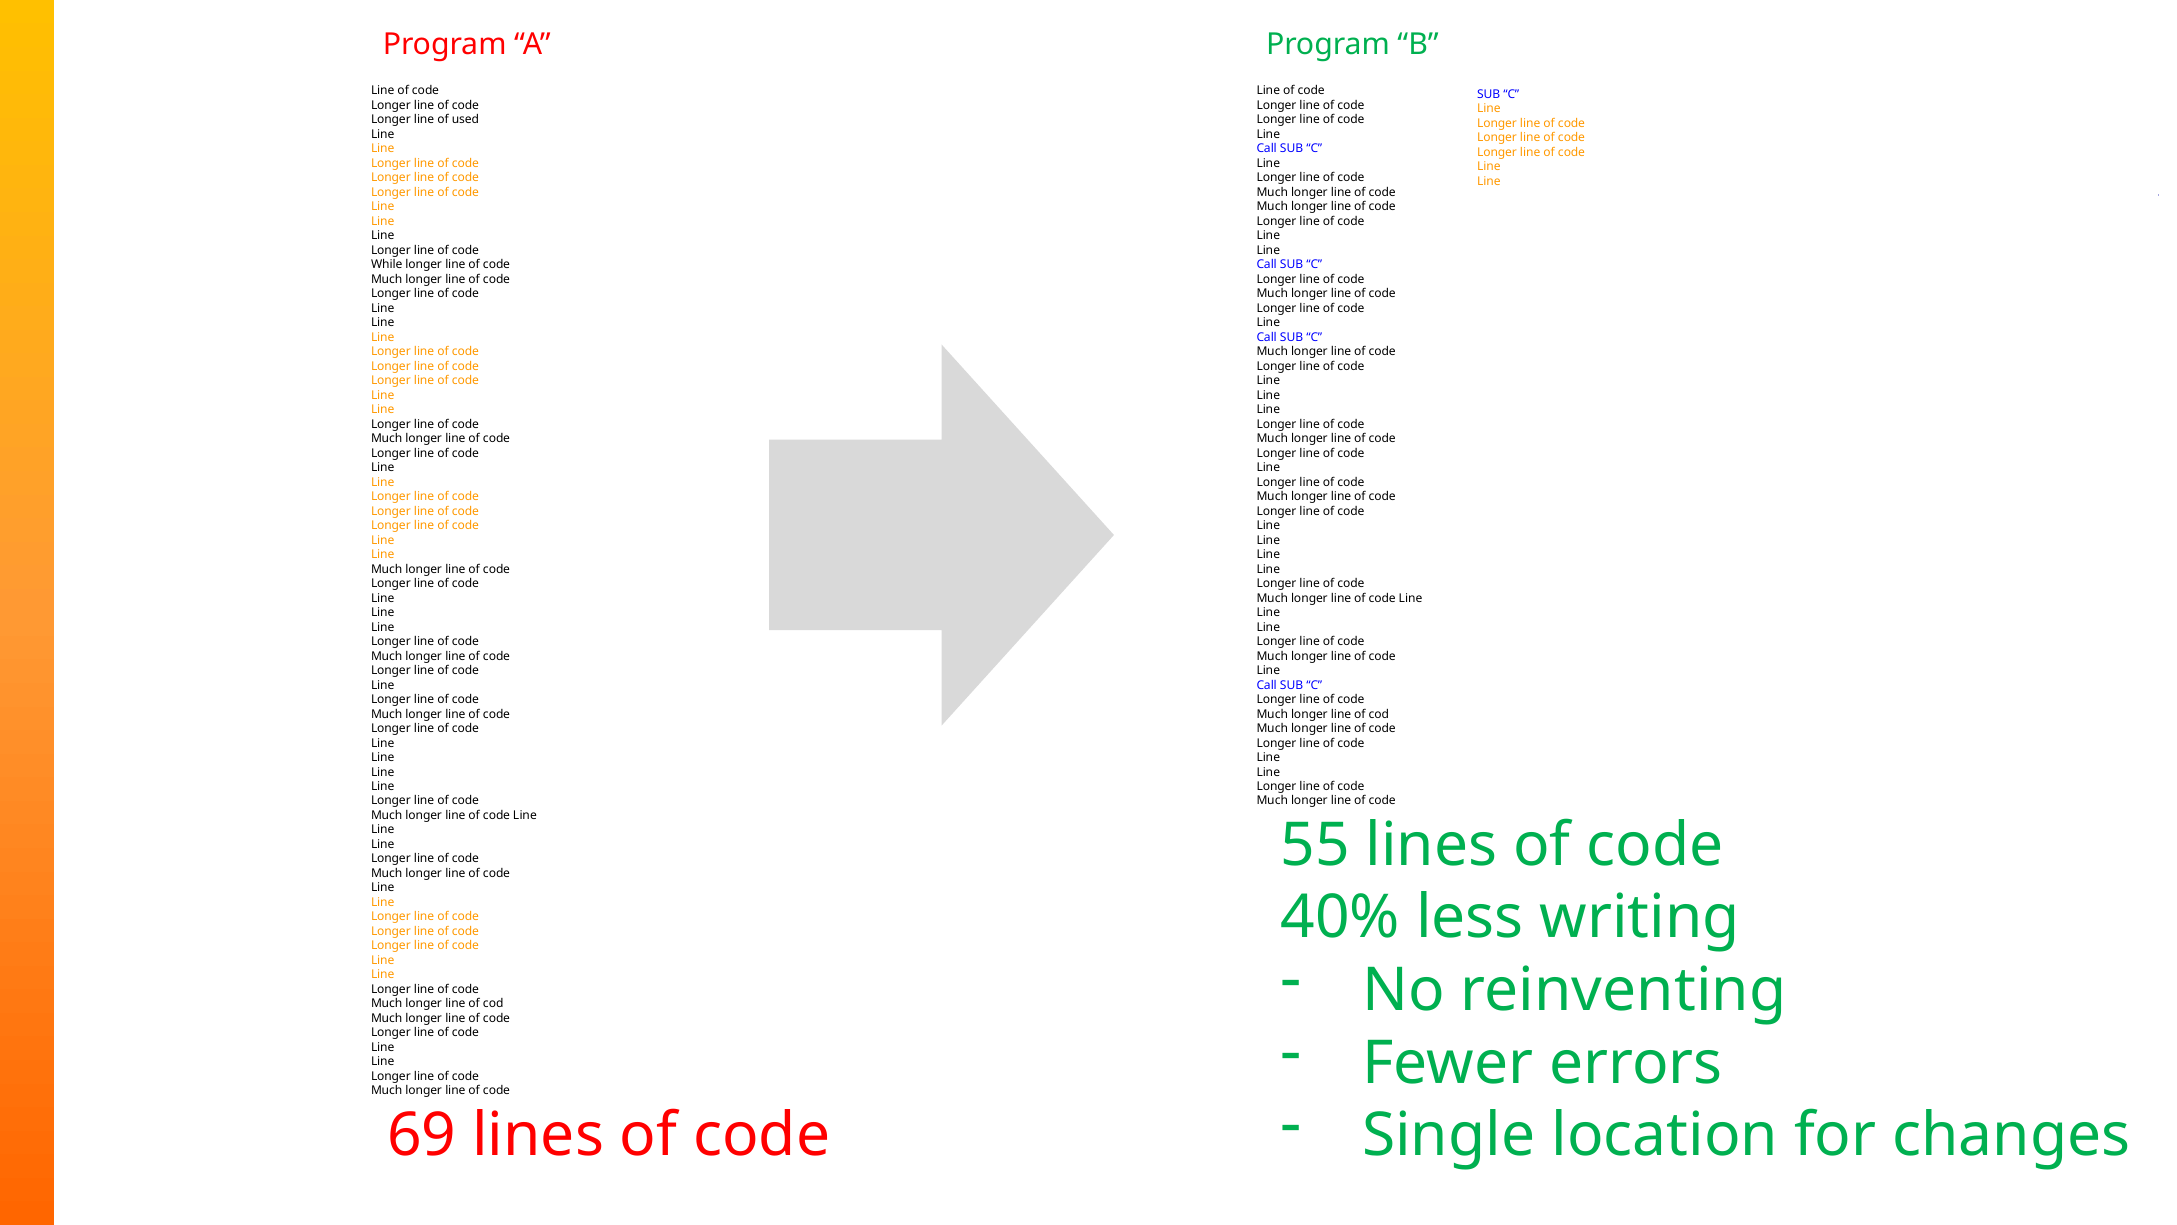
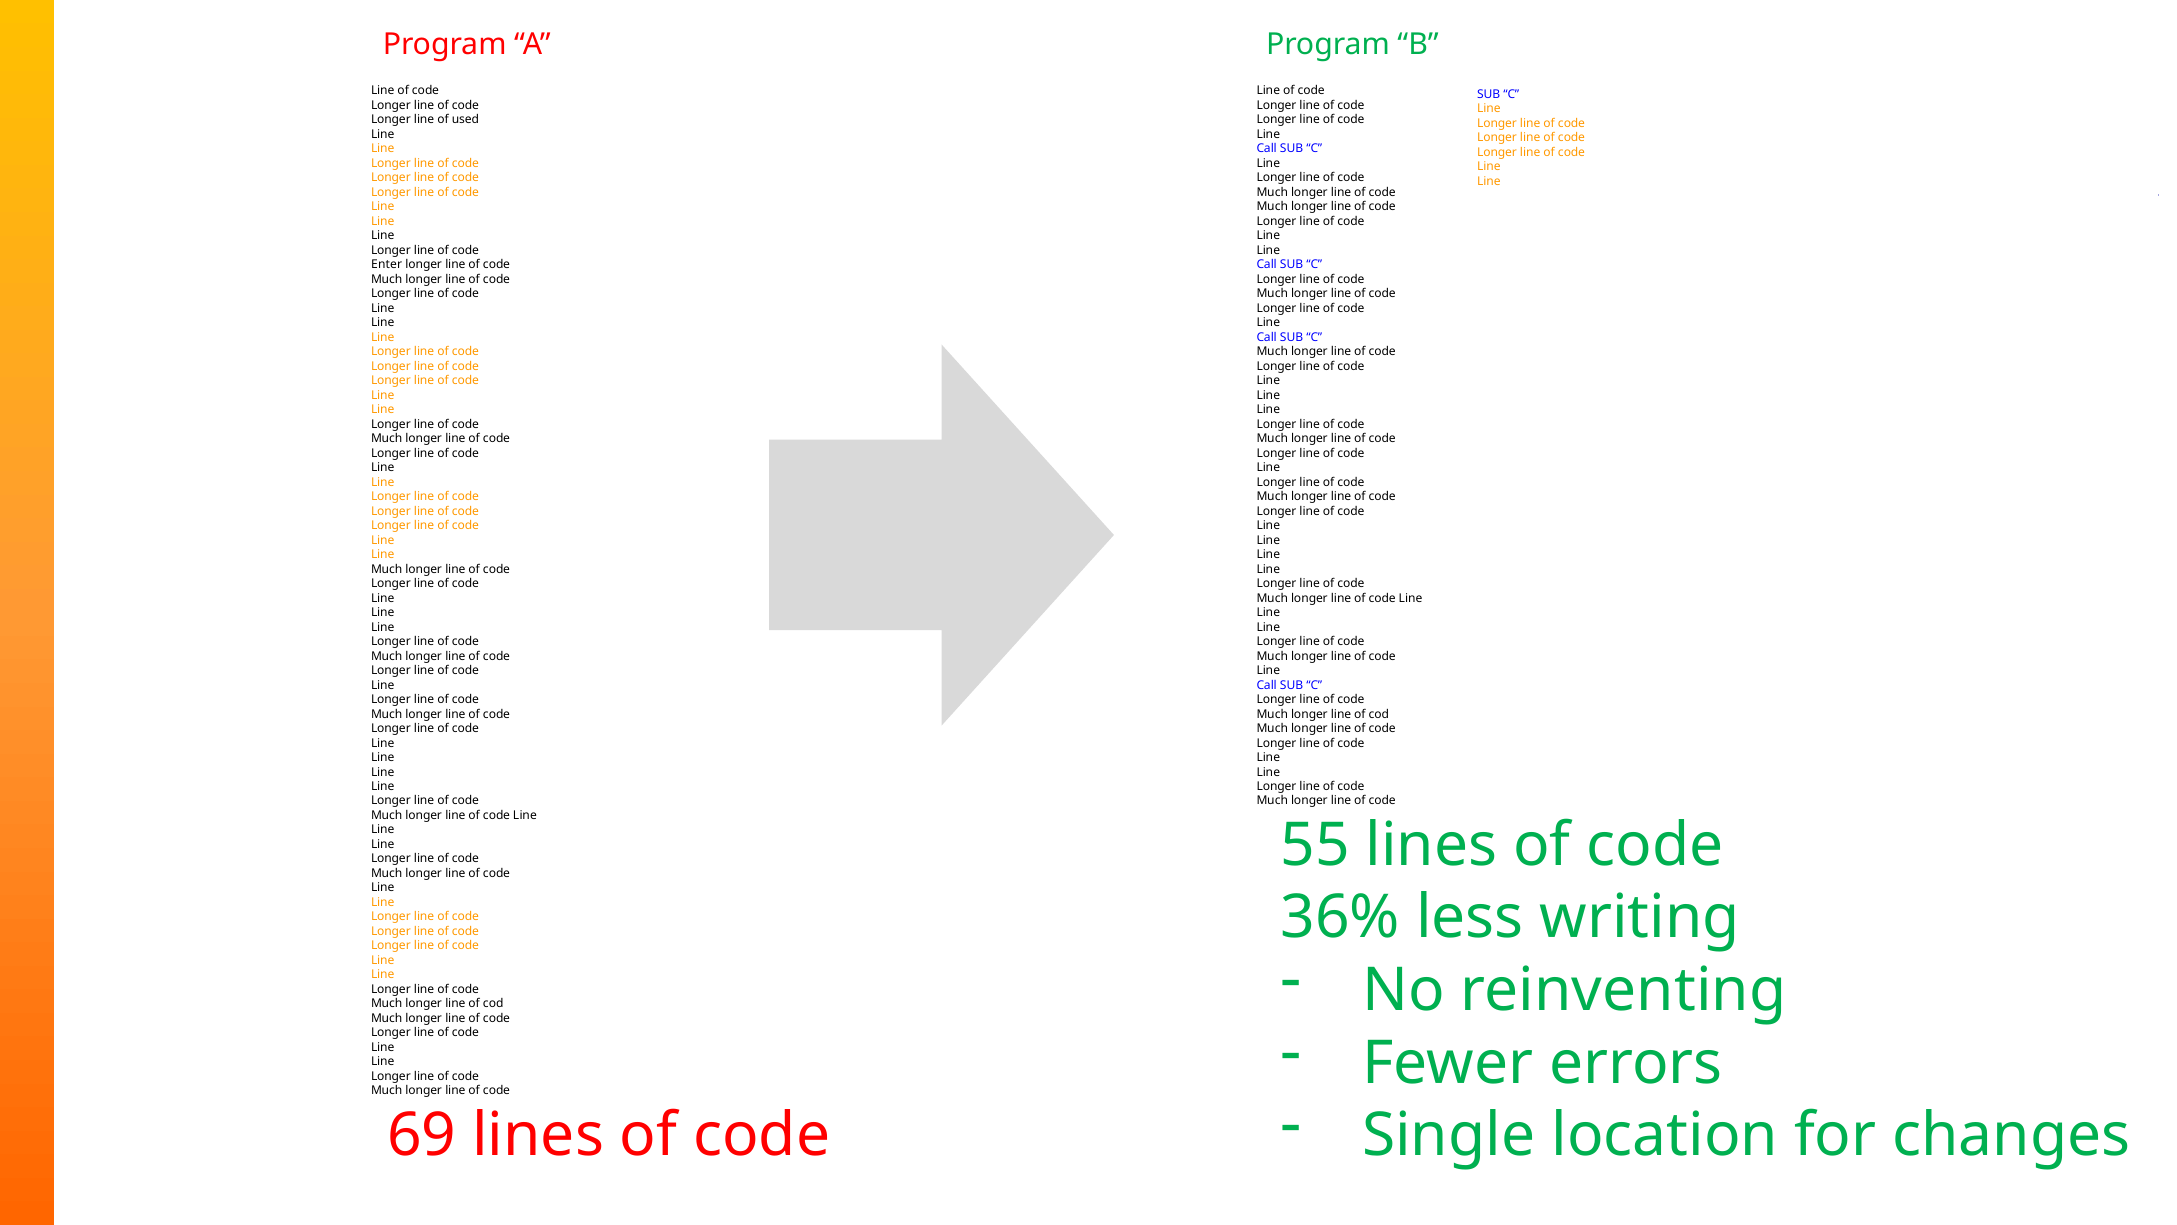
While: While -> Enter (387, 265)
40%: 40% -> 36% (1340, 918)
